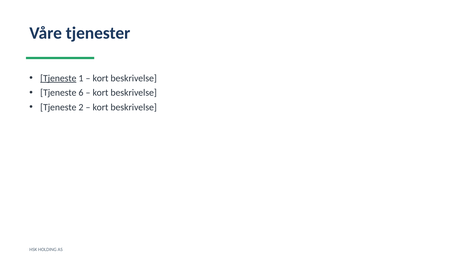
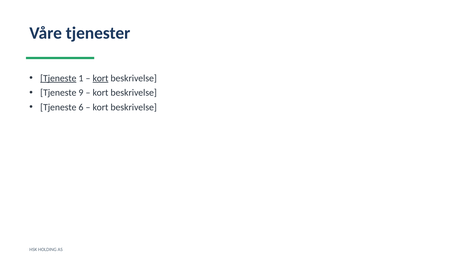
kort underline: none -> present (101, 78)
6: 6 -> 9 (81, 93)
2: 2 -> 6 (81, 107)
